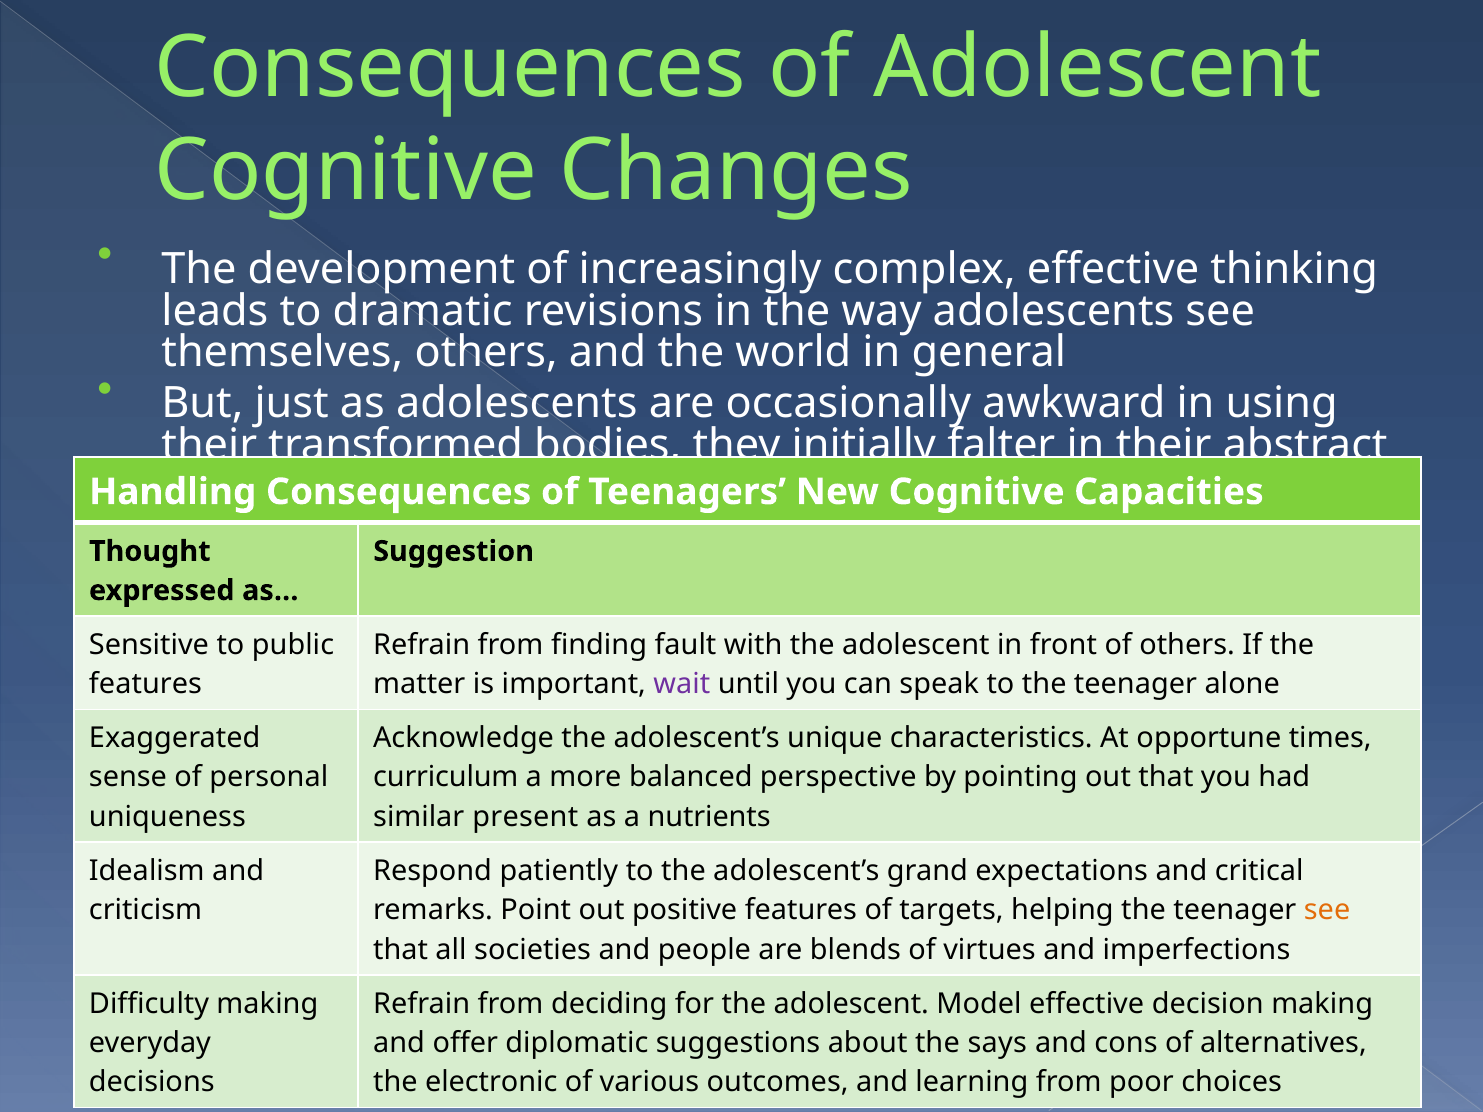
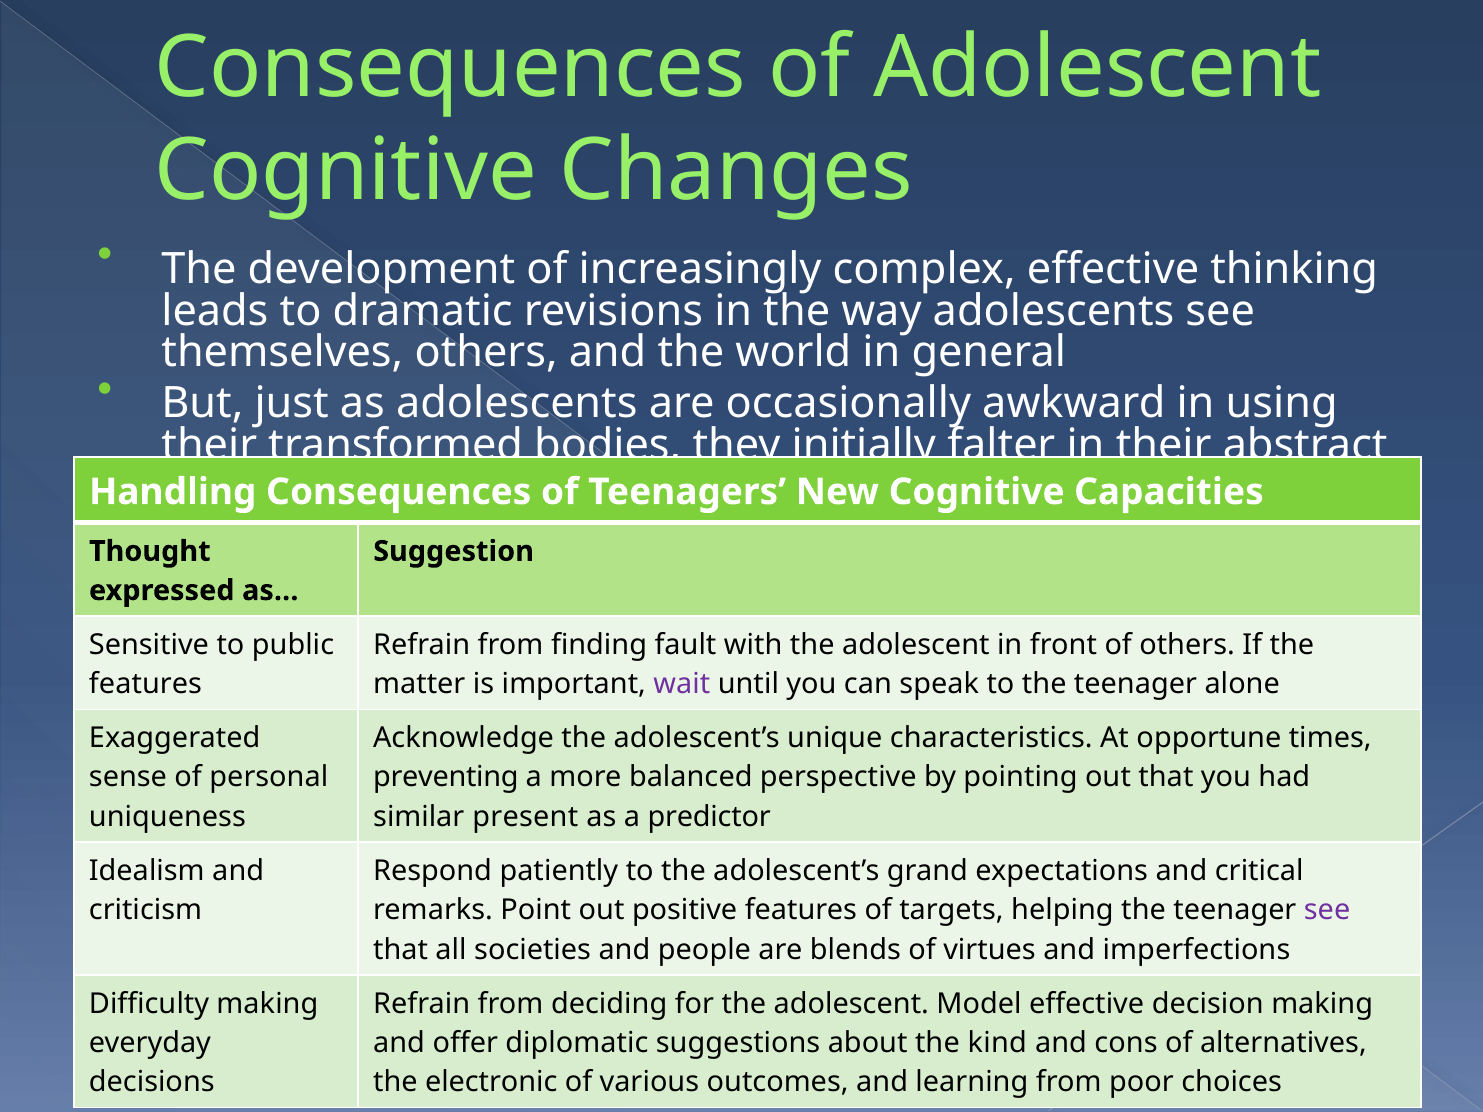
curriculum: curriculum -> preventing (446, 778)
nutrients: nutrients -> predictor (709, 817)
see colour: orange -> purple (1327, 910)
says: says -> kind (997, 1043)
